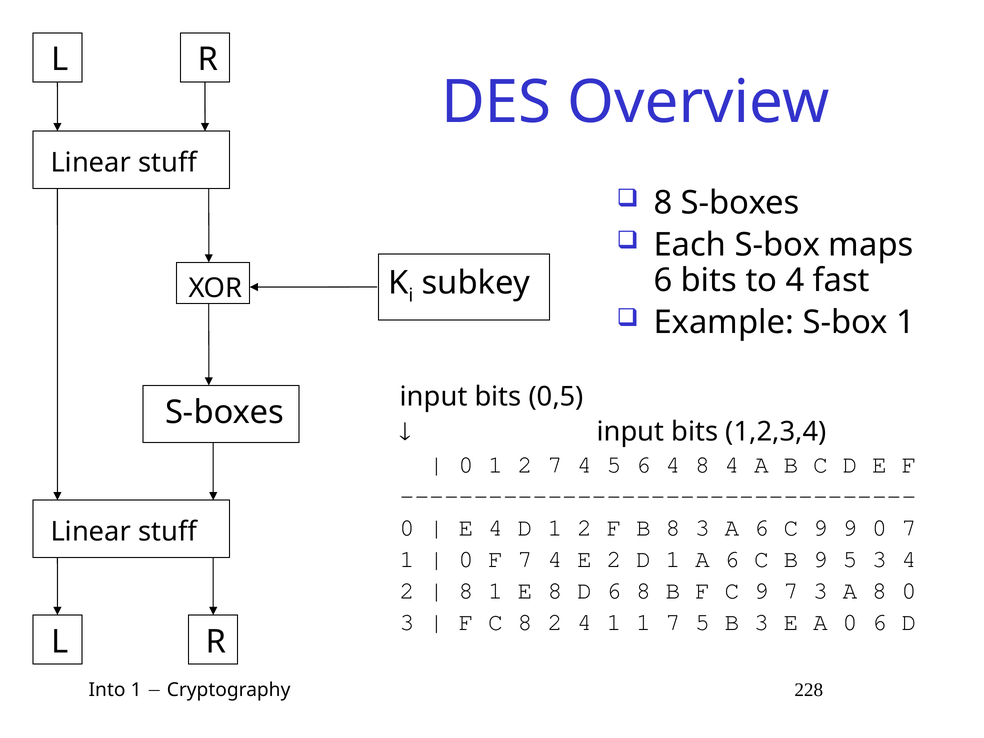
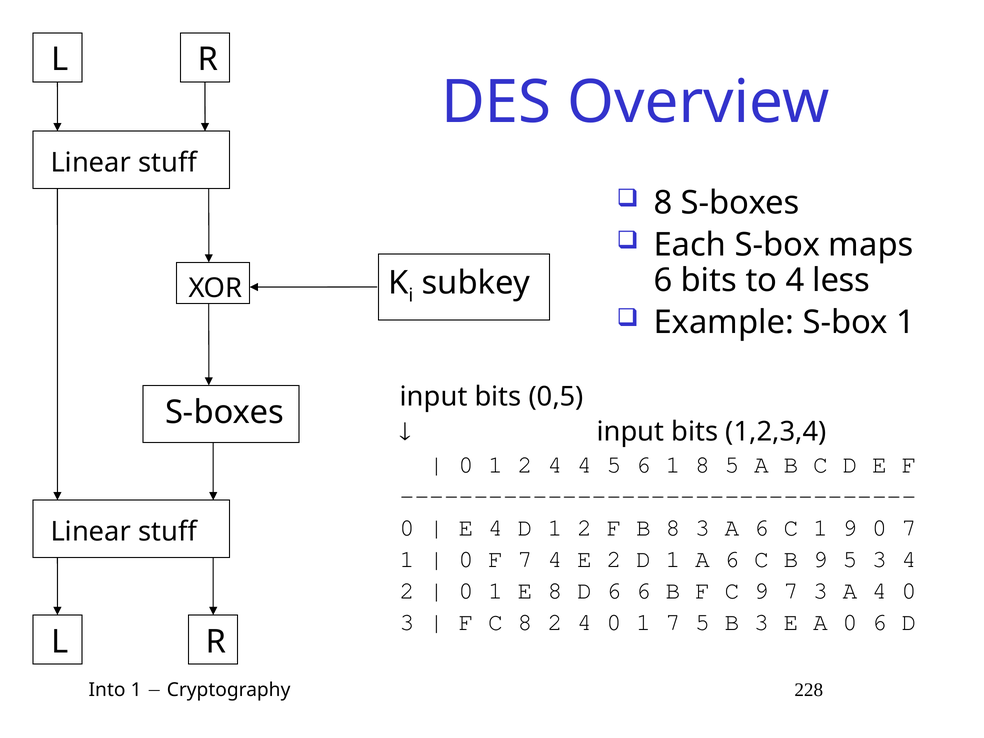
fast: fast -> less (841, 280)
1 2 7: 7 -> 4 (555, 465)
6 4: 4 -> 1 (673, 465)
8 4: 4 -> 5 (732, 465)
6 C 9: 9 -> 1 (821, 528)
8: 8 -> 0 (466, 591)
6 8: 8 -> 6 (643, 591)
A 8: 8 -> 4 (880, 591)
2 4 1: 1 -> 0 (614, 622)
